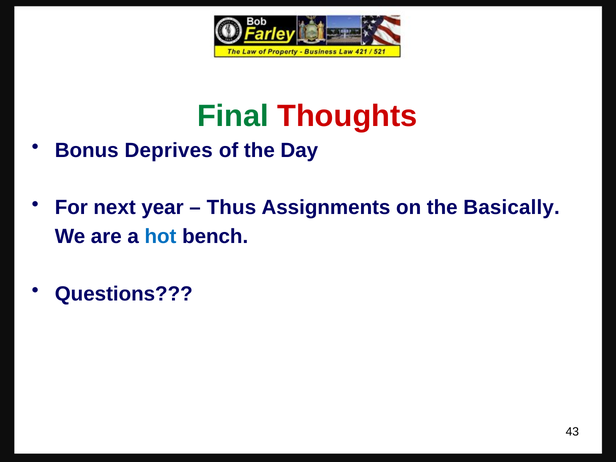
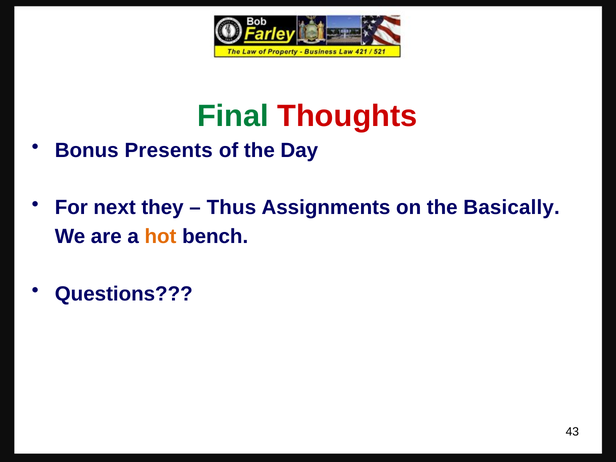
Deprives: Deprives -> Presents (169, 150)
year: year -> they (163, 208)
hot colour: blue -> orange (160, 236)
